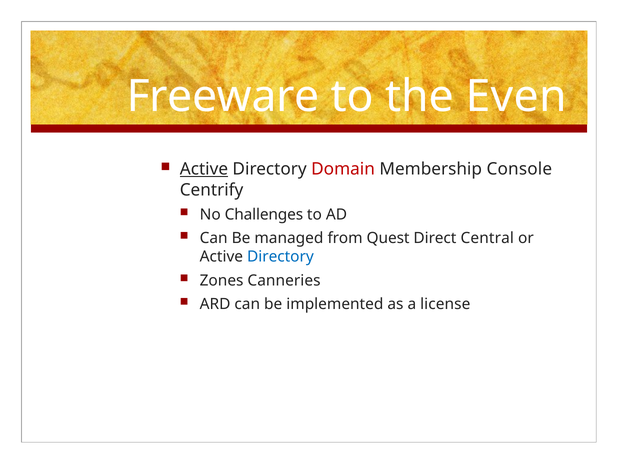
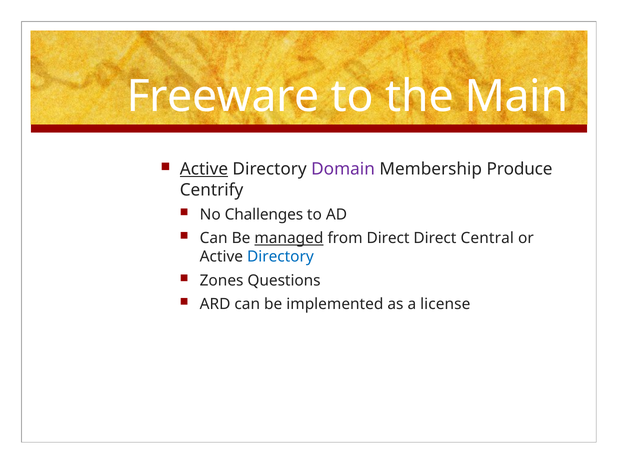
Even: Even -> Main (516, 97)
Domain colour: red -> purple (343, 169)
Console: Console -> Produce (520, 169)
managed underline: none -> present (289, 238)
from Quest: Quest -> Direct (388, 238)
Canneries: Canneries -> Questions (284, 280)
